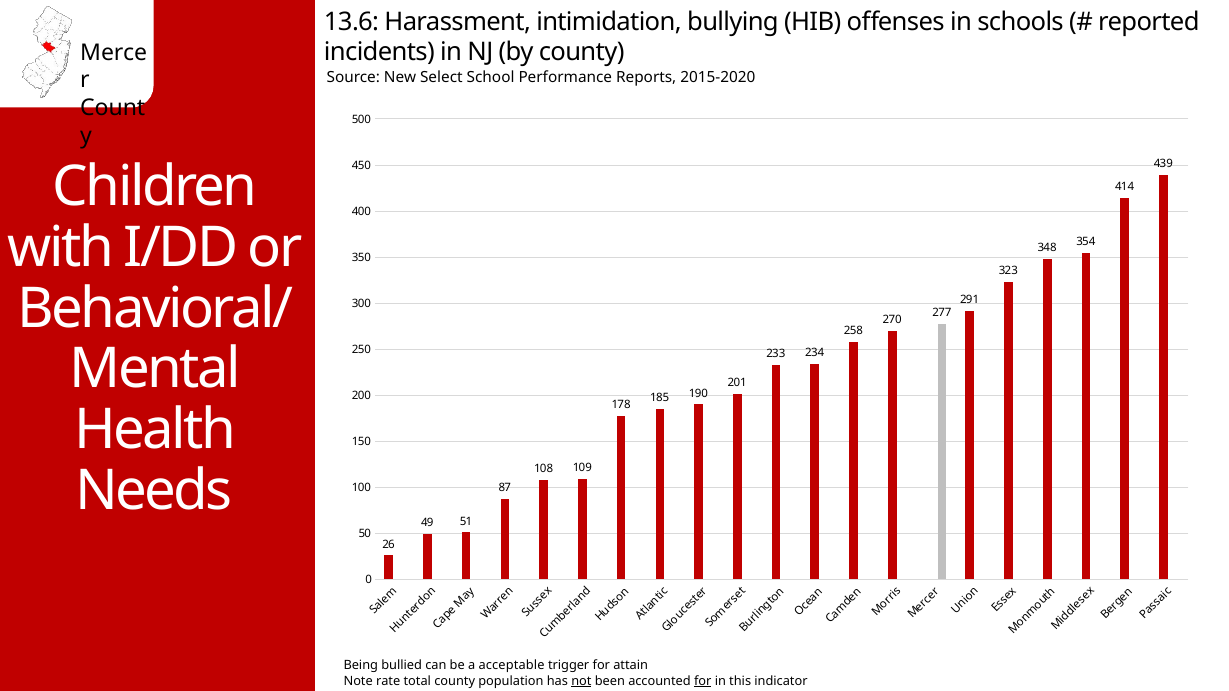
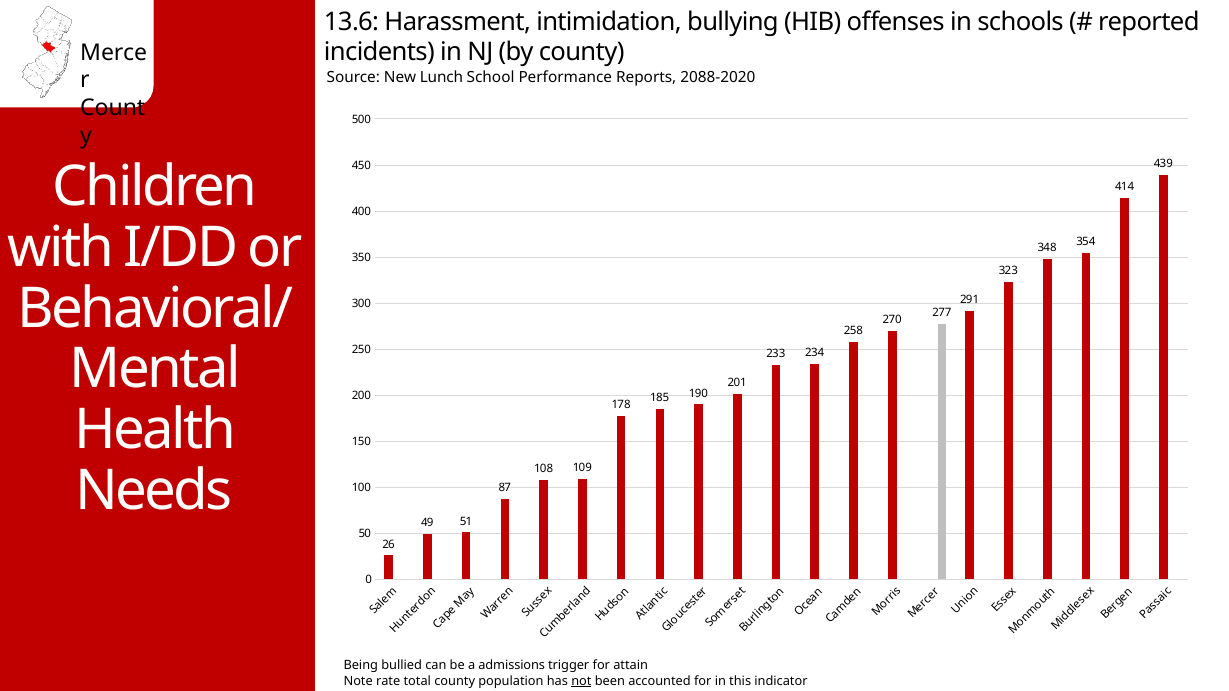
Select: Select -> Lunch (441, 77)
2015-2020: 2015-2020 -> 2088-2020 (718, 77)
acceptable: acceptable -> admissions (512, 666)
for underline: present -> none (703, 681)
